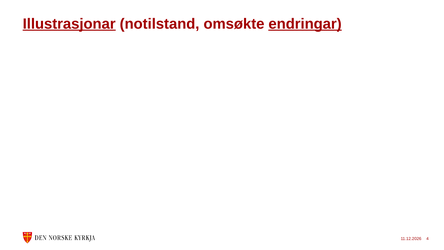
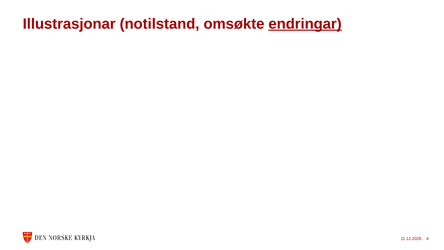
Illustrasjonar underline: present -> none (69, 24)
